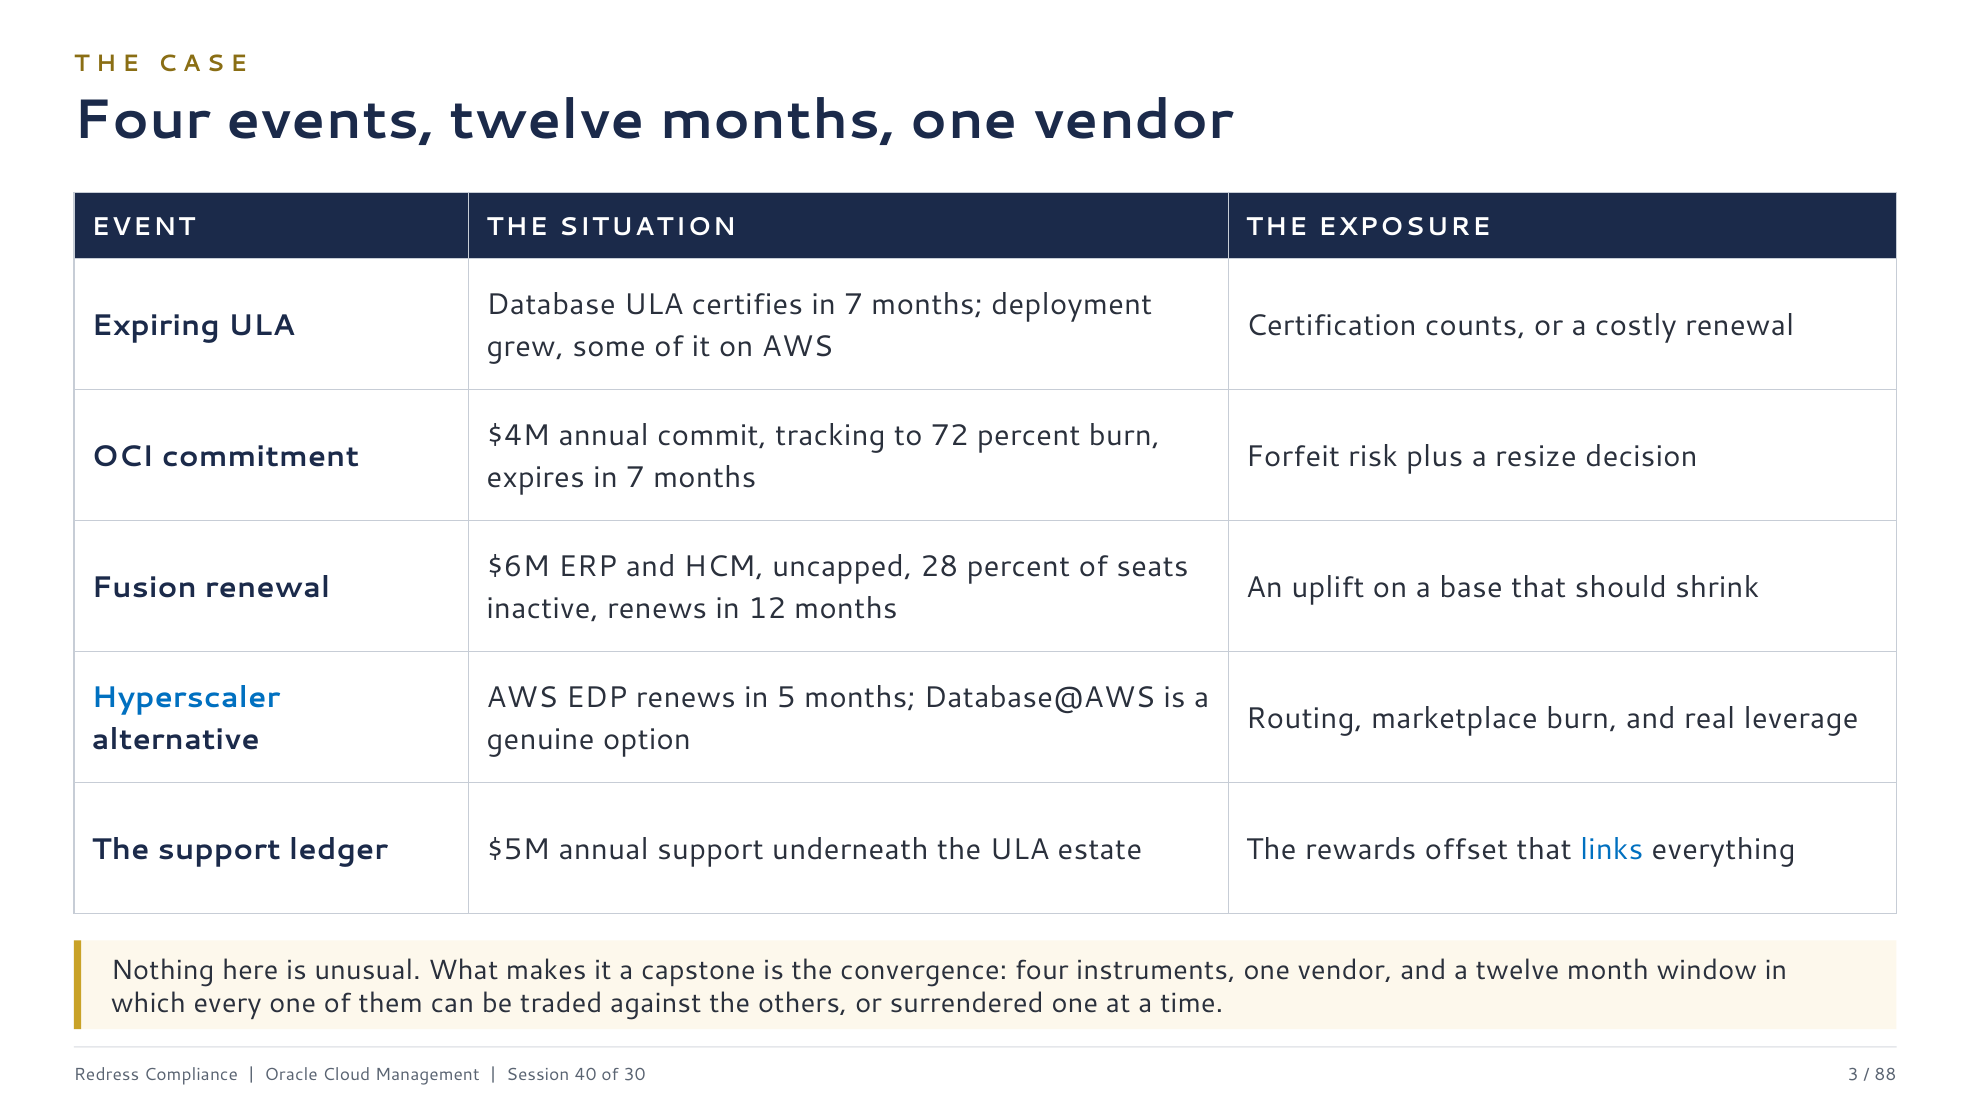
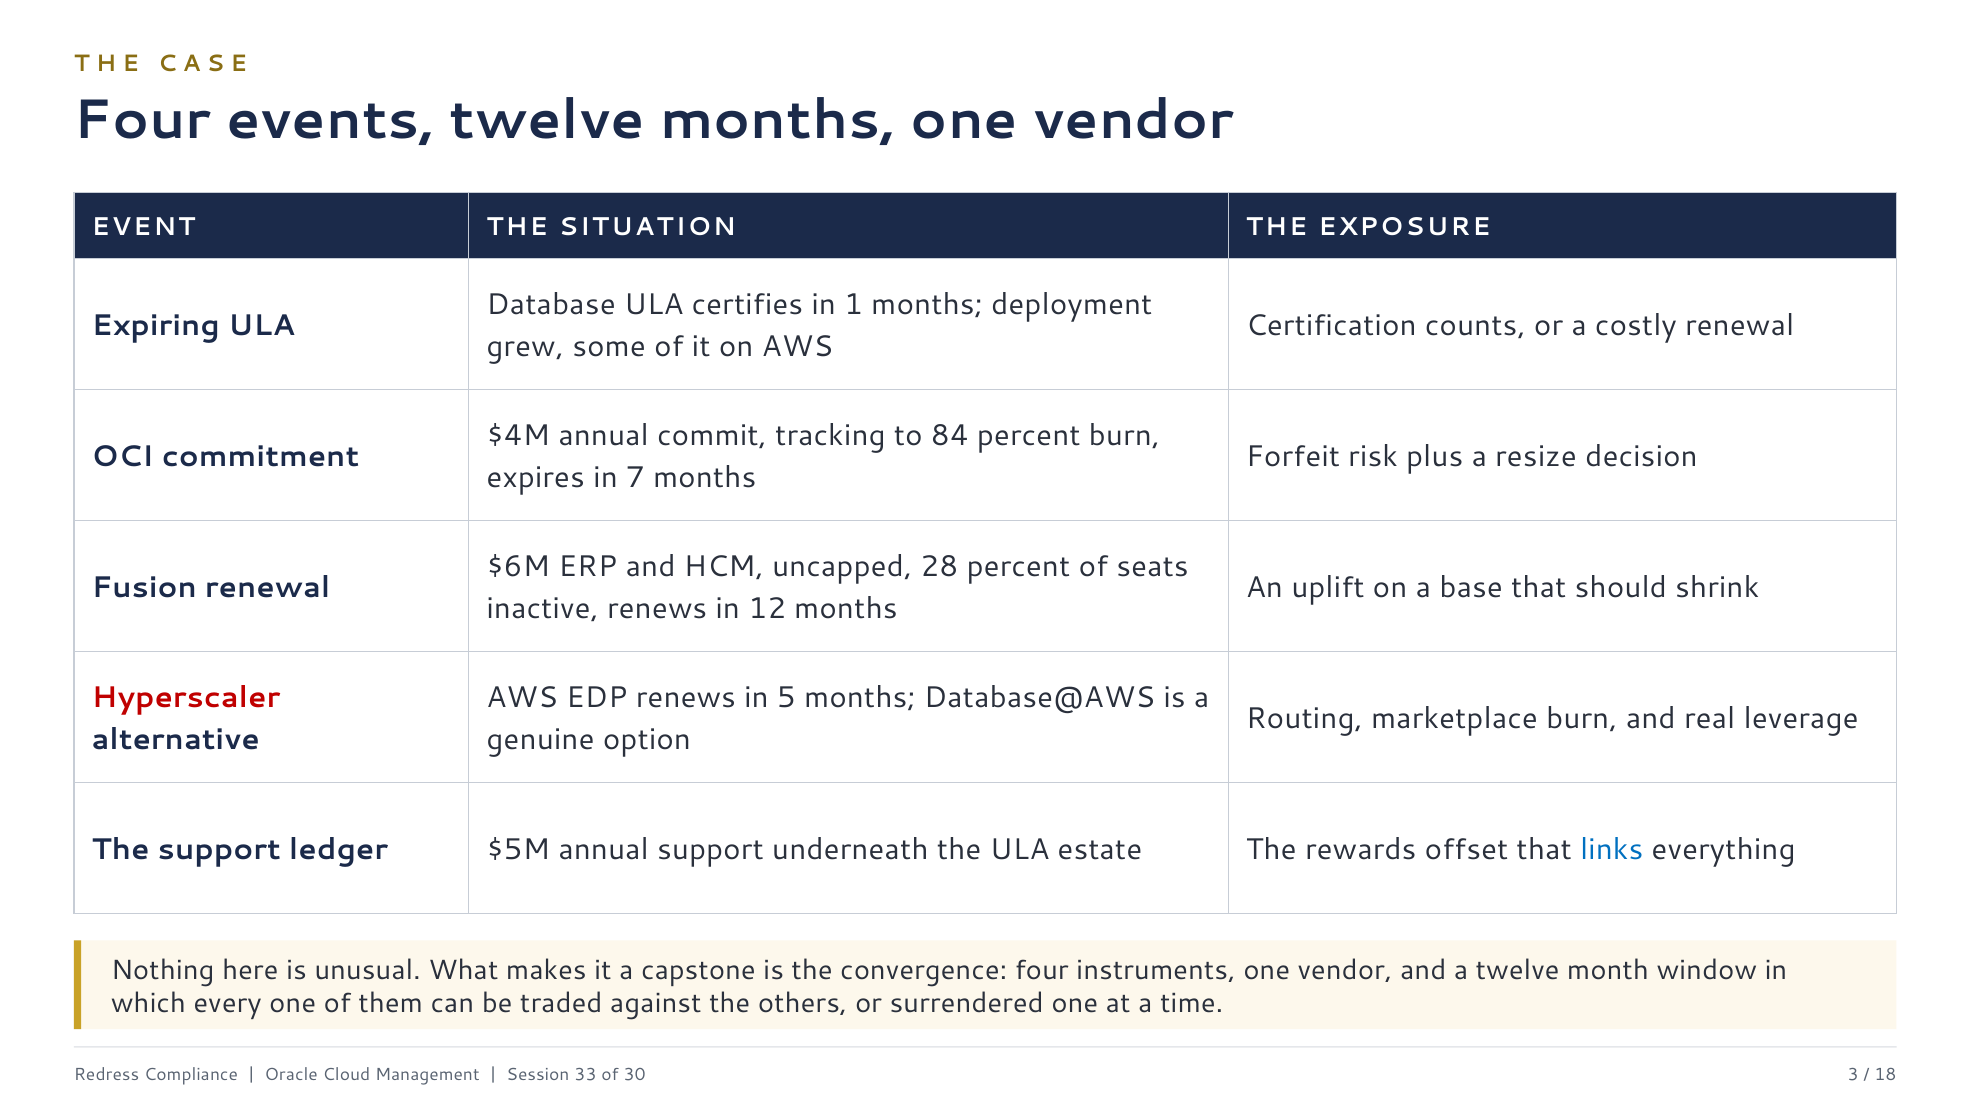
certifies in 7: 7 -> 1 (854, 305)
72: 72 -> 84 (950, 436)
Hyperscaler colour: blue -> red (186, 698)
40: 40 -> 33 (586, 1074)
88: 88 -> 18 (1885, 1074)
